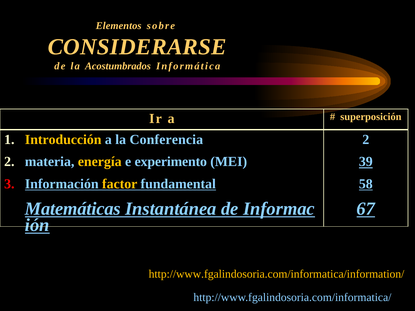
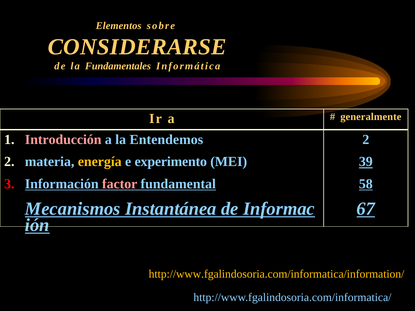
Acostumbrados: Acostumbrados -> Fundamentales (118, 66)
superposición: superposición -> generalmente (371, 117)
Introducción colour: yellow -> pink (63, 140)
Conferencia: Conferencia -> Entendemos (166, 140)
factor colour: yellow -> pink (120, 184)
Matemáticas: Matemáticas -> Mecanismos (73, 209)
